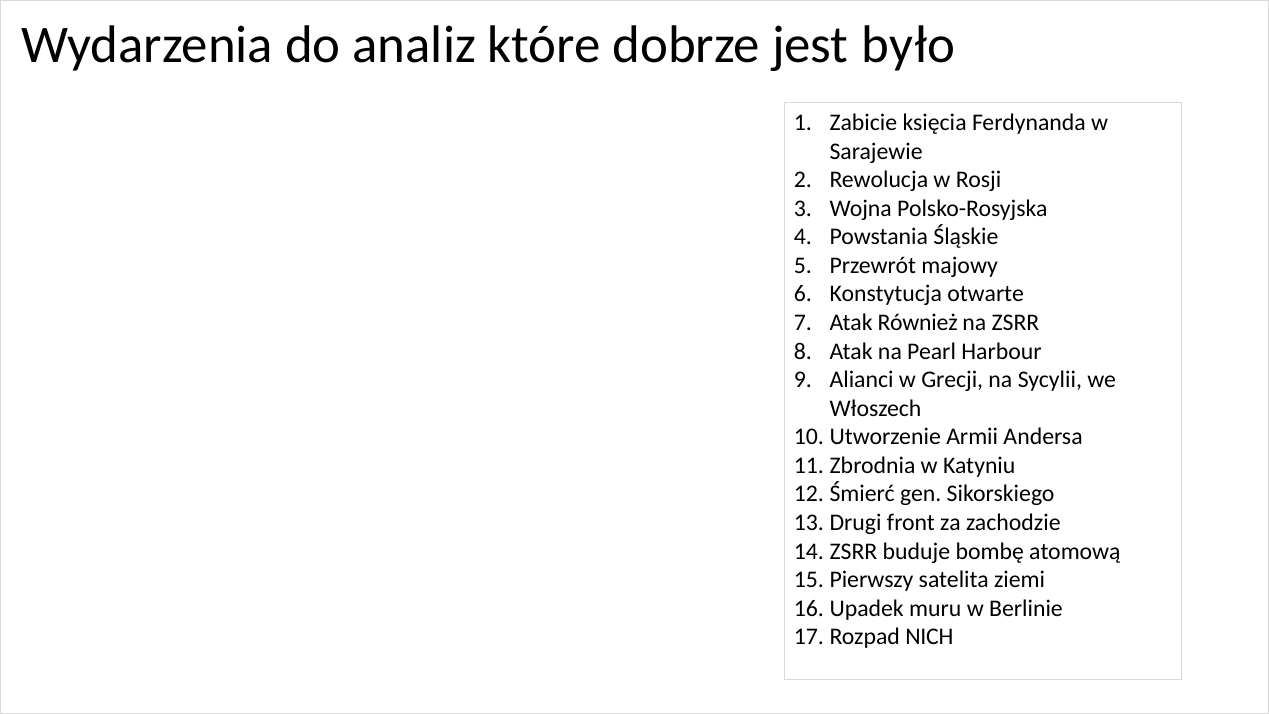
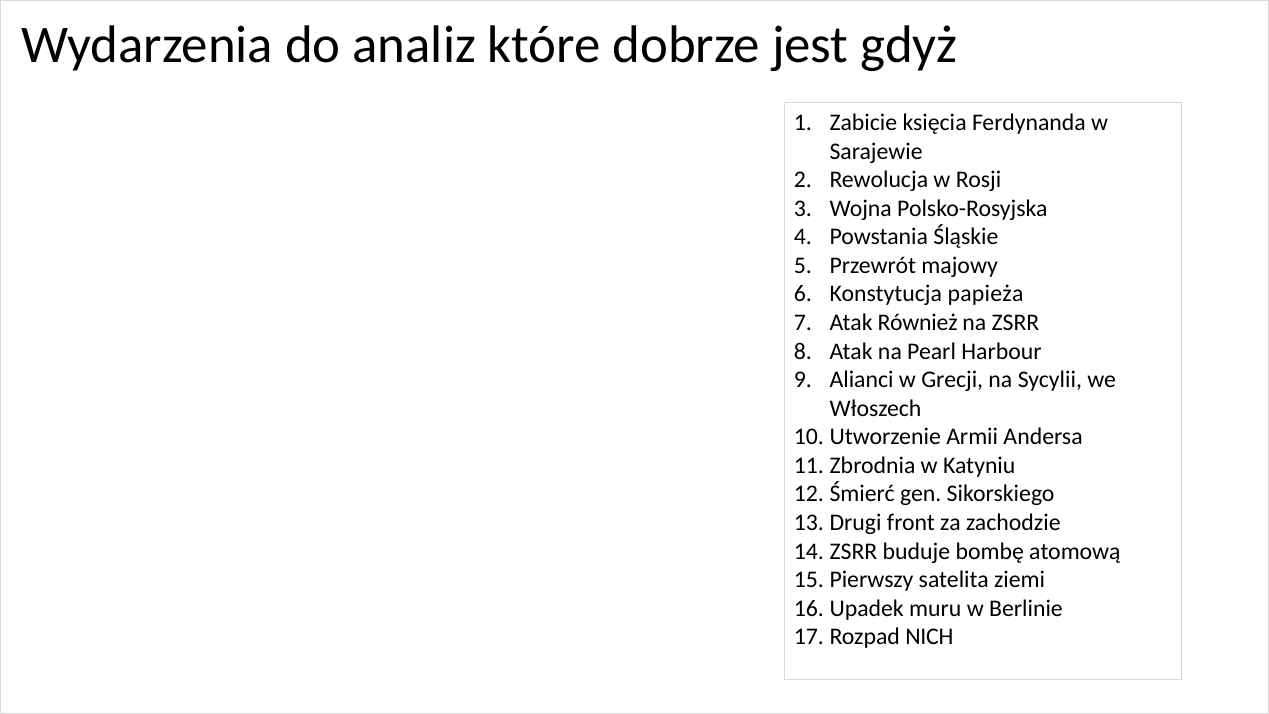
było: było -> gdyż (909, 45)
otwarte: otwarte -> papieża (986, 294)
